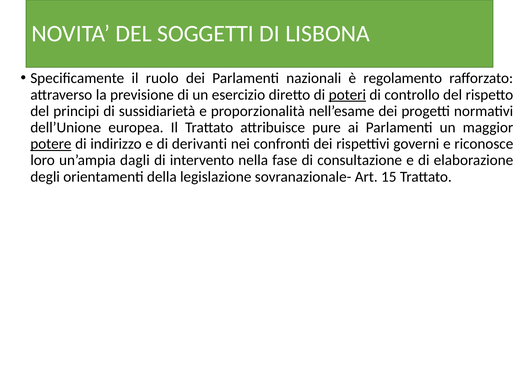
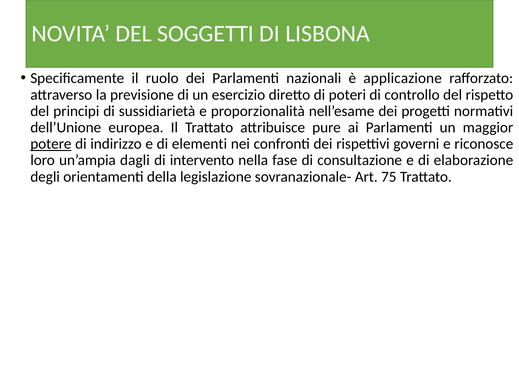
regolamento: regolamento -> applicazione (403, 78)
poteri underline: present -> none (347, 95)
derivanti: derivanti -> elementi (199, 144)
15: 15 -> 75 (389, 177)
